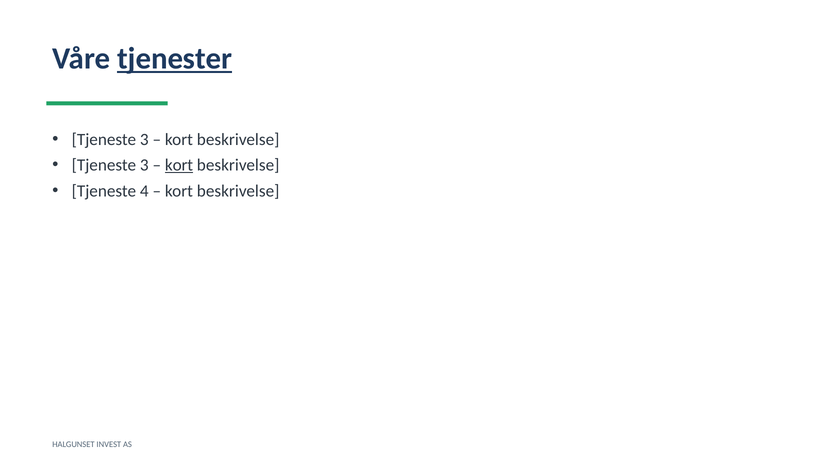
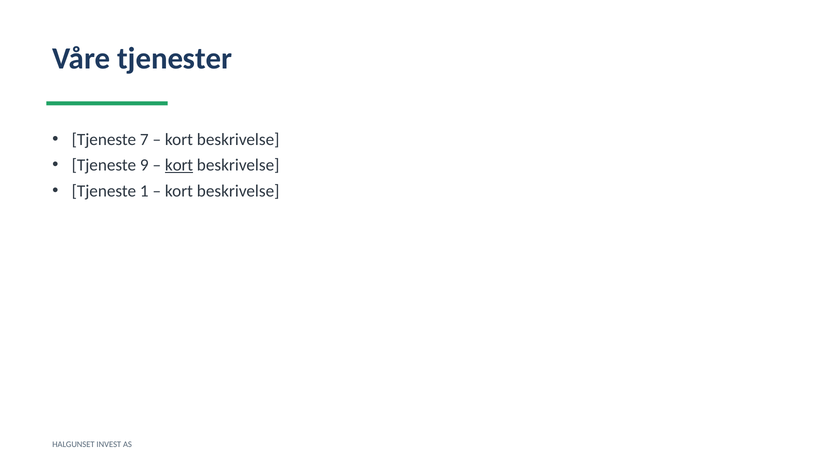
tjenester underline: present -> none (175, 59)
3: 3 -> 7 (144, 139)
3: 3 -> 9 (144, 165)
4: 4 -> 1 (144, 191)
